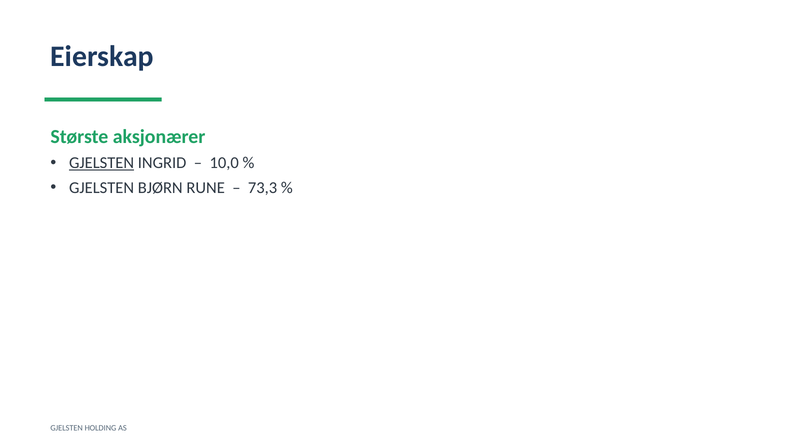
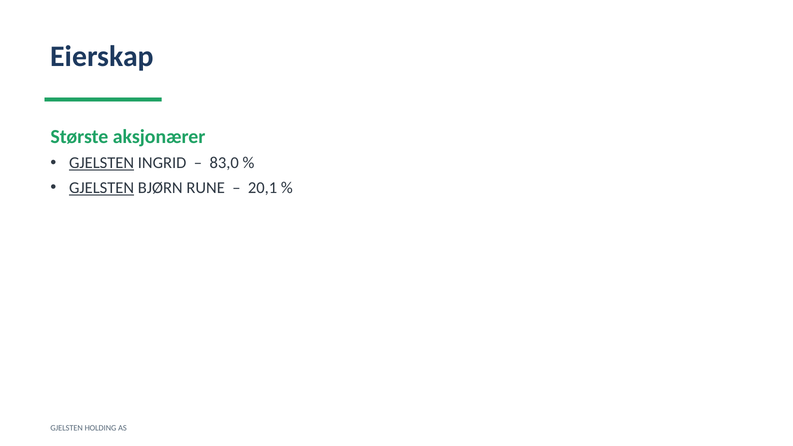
10,0: 10,0 -> 83,0 (224, 163)
GJELSTEN underline: none -> present (102, 188)
73,3: 73,3 -> 20,1 (263, 188)
